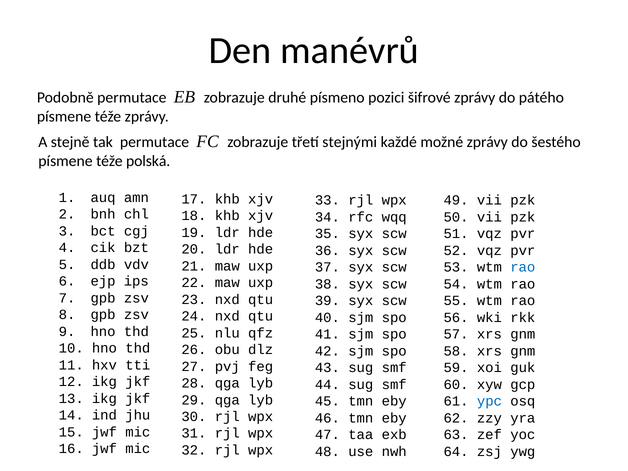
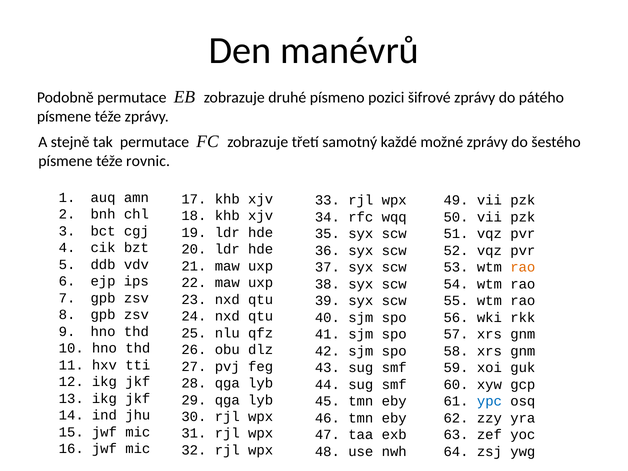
stejnými: stejnými -> samotný (350, 142)
polská: polská -> rovnic (148, 161)
rao colour: blue -> orange (523, 267)
